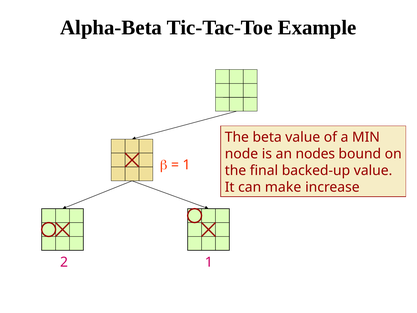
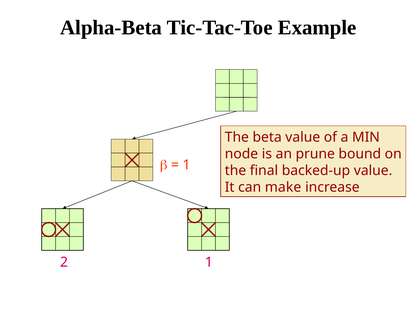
nodes: nodes -> prune (315, 154)
